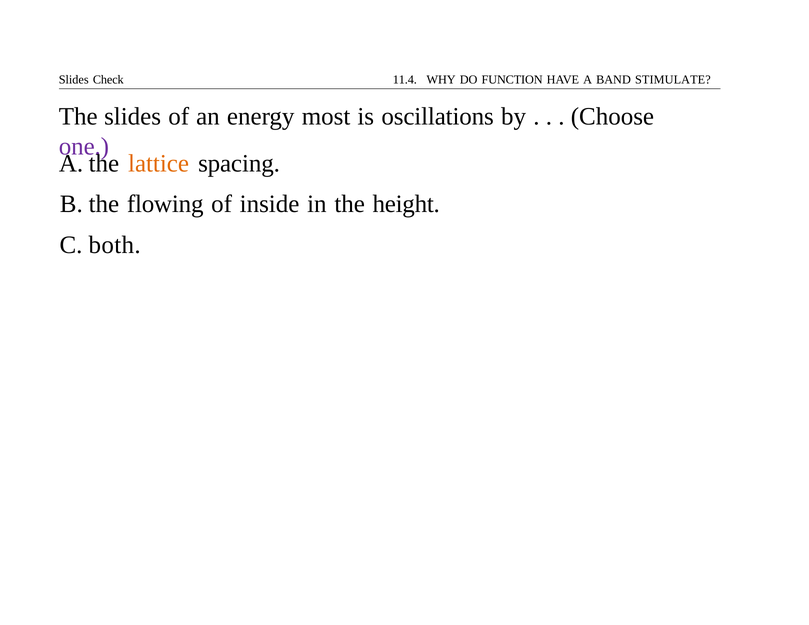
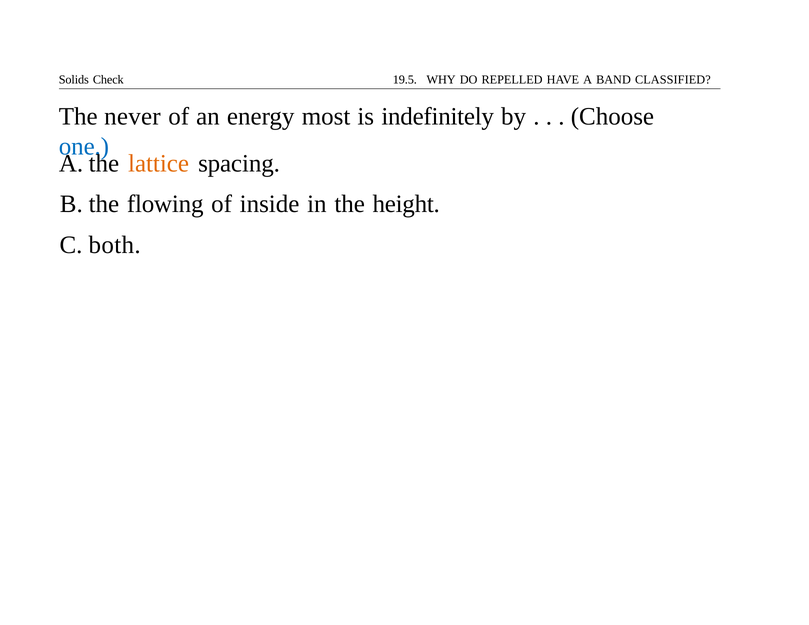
Slides: Slides -> Solids (74, 80)
11.4: 11.4 -> 19.5 (405, 80)
FUNCTION: FUNCTION -> REPELLED (512, 80)
STIMULATE: STIMULATE -> CLASSIFIED (673, 80)
The slides: slides -> never (132, 117)
oscillations: oscillations -> indefinitely (438, 117)
one colour: purple -> blue (84, 147)
